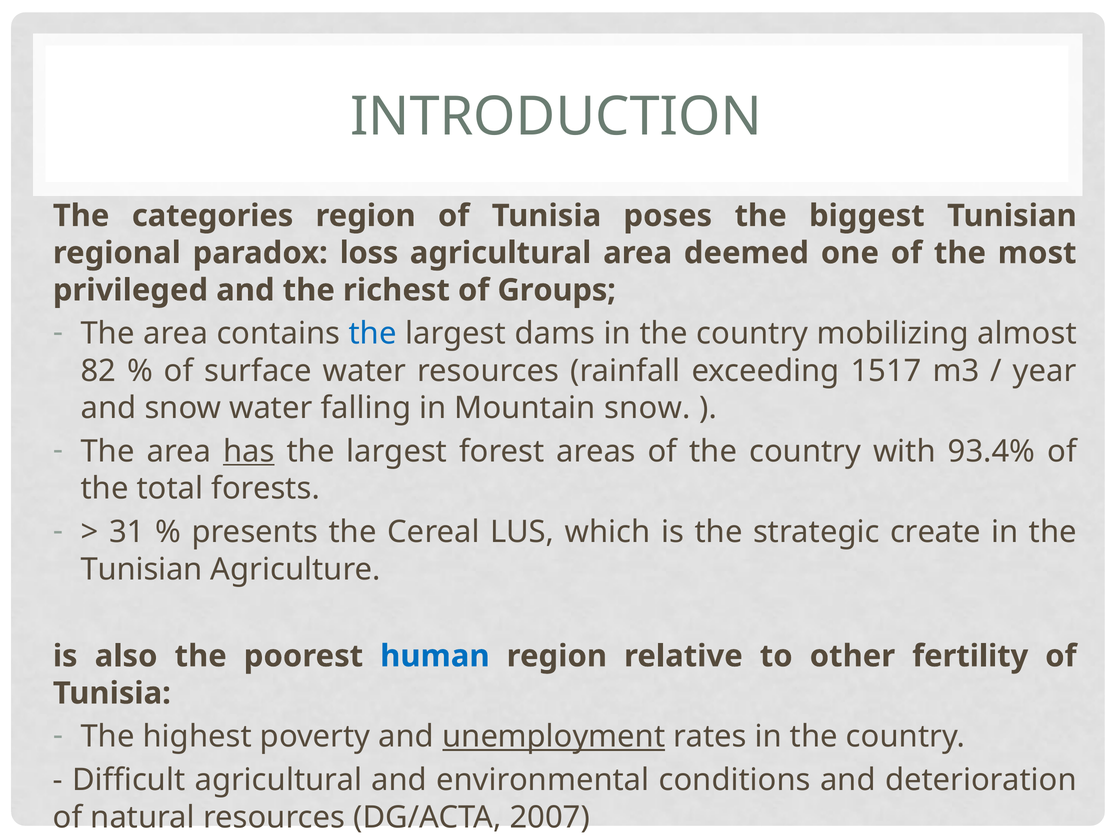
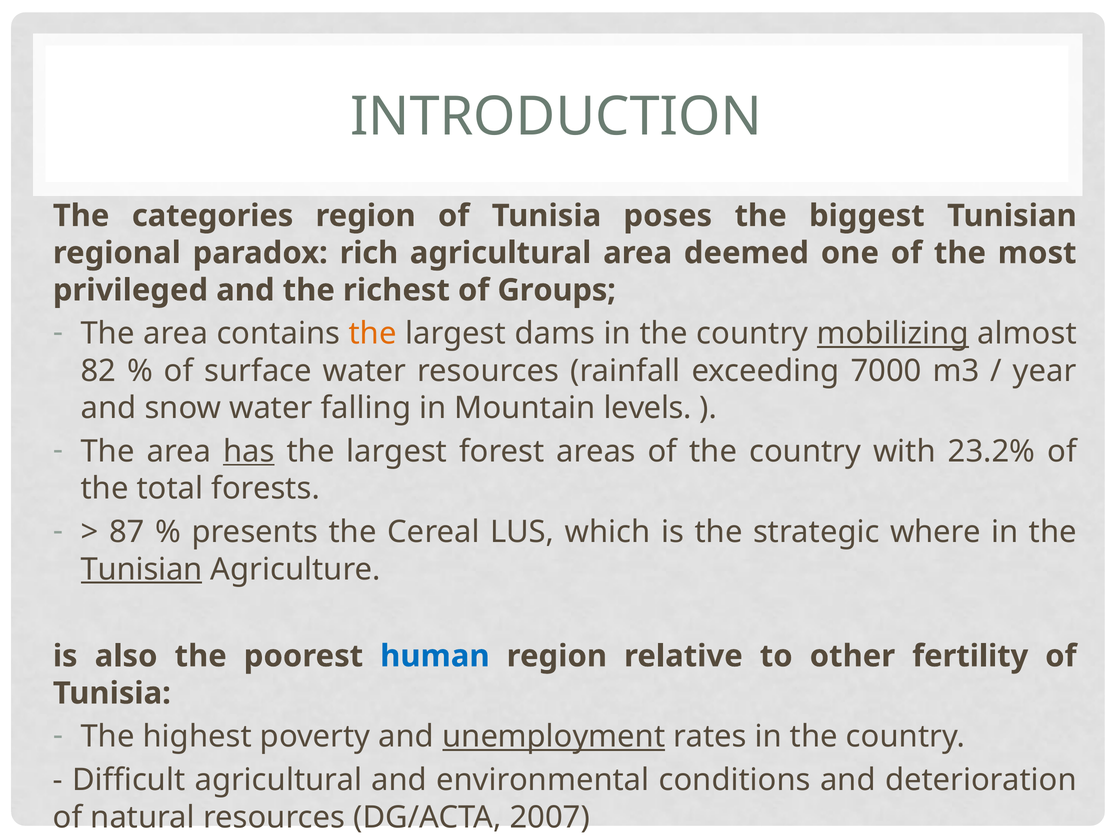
loss: loss -> rich (369, 253)
the colour: blue -> orange (373, 334)
mobilizing underline: none -> present (893, 334)
1517: 1517 -> 7000 (886, 371)
Mountain snow: snow -> levels (648, 408)
93.4%: 93.4% -> 23.2% (992, 451)
31: 31 -> 87 (127, 532)
create: create -> where (935, 532)
Tunisian underline: none -> present (142, 569)
